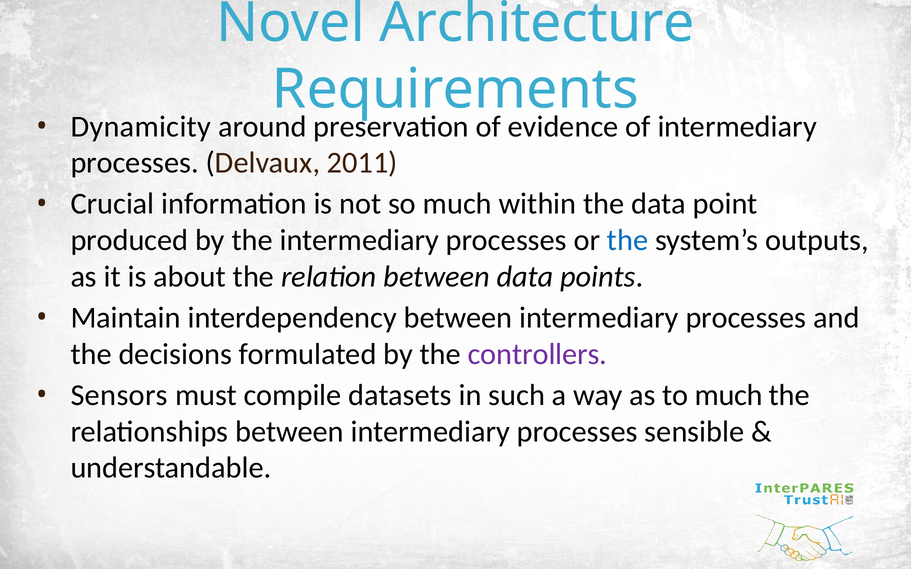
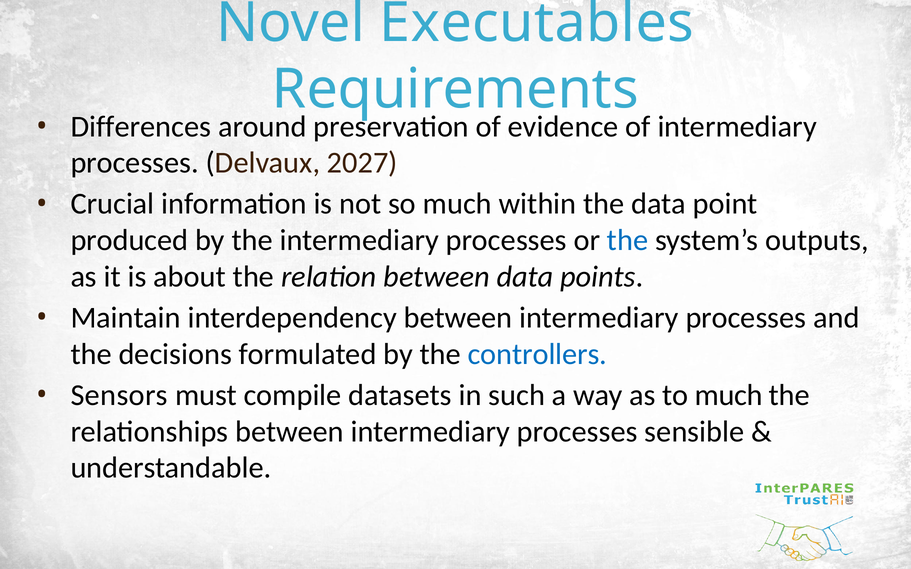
Architecture: Architecture -> Executables (537, 23)
Dynamicity: Dynamicity -> Differences (141, 127)
2011: 2011 -> 2027 (362, 163)
controllers colour: purple -> blue (537, 354)
